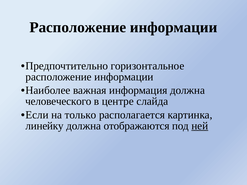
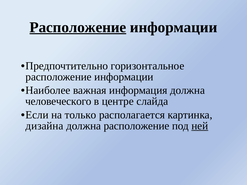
Расположение underline: none -> present (78, 27)
линейку: линейку -> дизайна (44, 126)
должна отображаются: отображаются -> расположение (137, 126)
